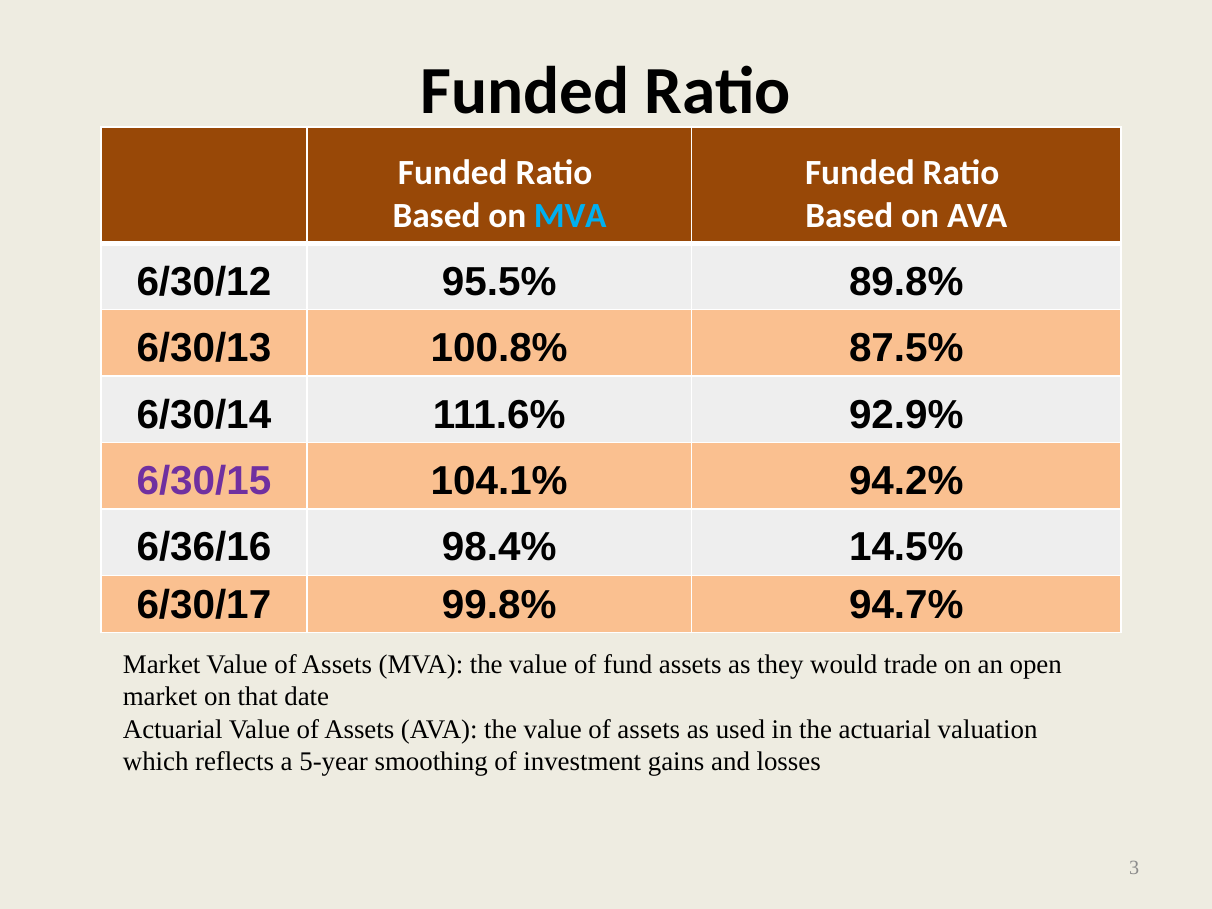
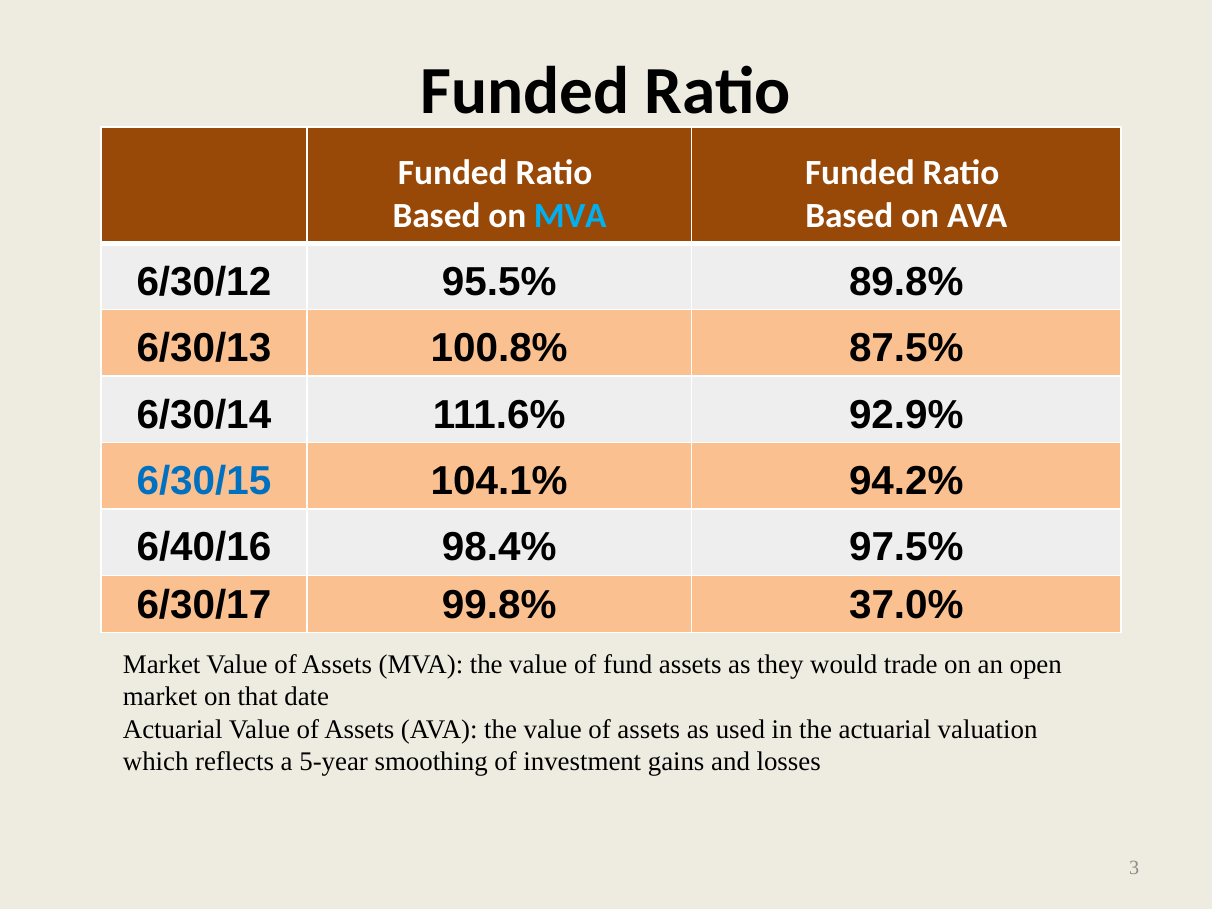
6/30/15 colour: purple -> blue (204, 481)
6/36/16: 6/36/16 -> 6/40/16 (204, 548)
14.5%: 14.5% -> 97.5% (906, 548)
94.7%: 94.7% -> 37.0% (906, 605)
